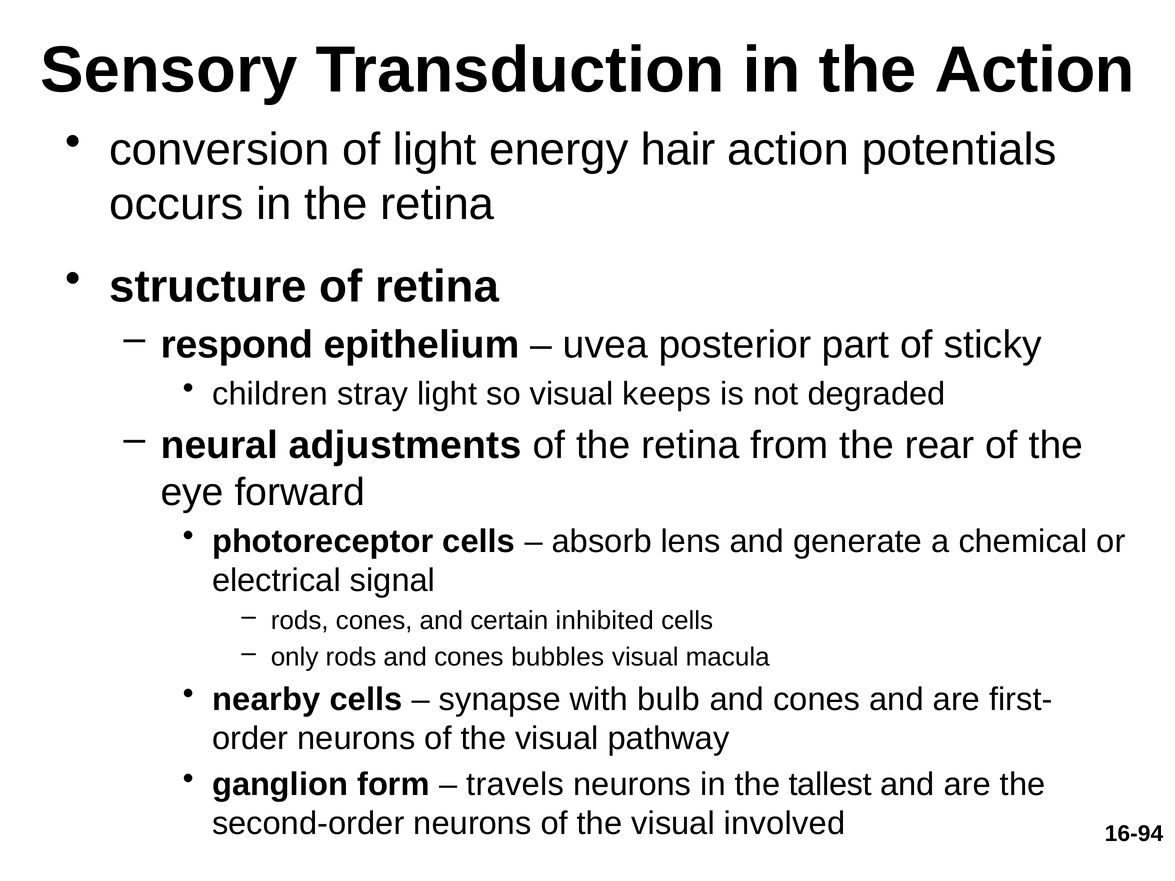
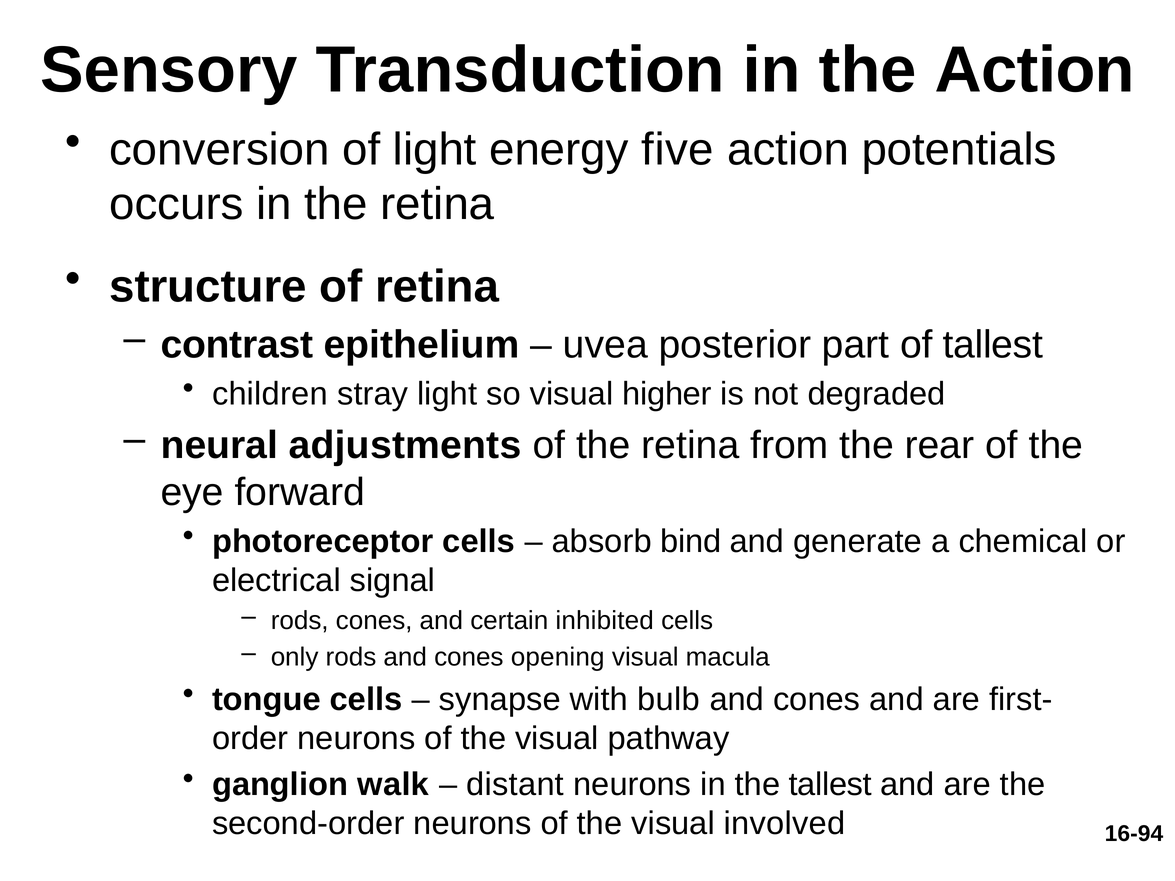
hair: hair -> five (678, 150)
respond: respond -> contrast (237, 345)
of sticky: sticky -> tallest (993, 345)
keeps: keeps -> higher (667, 394)
lens: lens -> bind (691, 542)
bubbles: bubbles -> opening (558, 657)
nearby: nearby -> tongue (266, 700)
form: form -> walk (393, 784)
travels: travels -> distant (515, 784)
